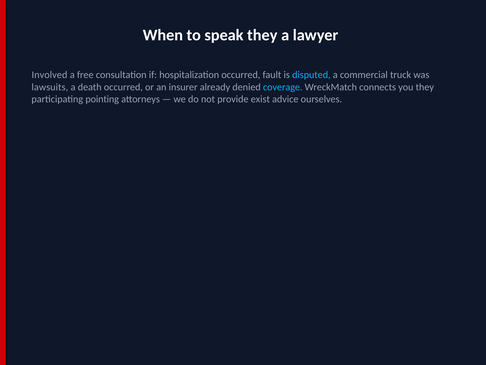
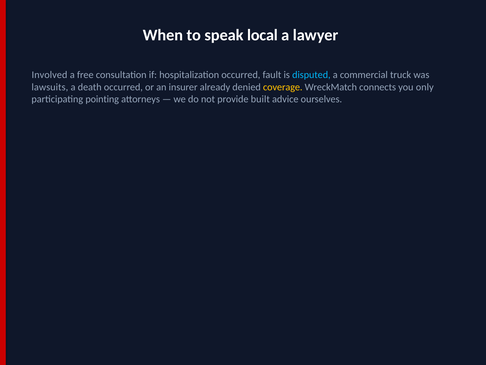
speak they: they -> local (262, 35)
coverage colour: light blue -> yellow (283, 87)
you they: they -> only (425, 87)
exist: exist -> built (260, 99)
